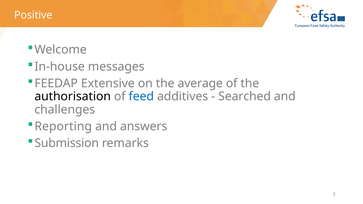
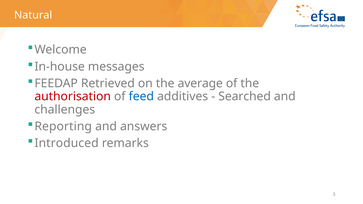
Positive: Positive -> Natural (33, 15)
Extensive: Extensive -> Retrieved (108, 84)
authorisation colour: black -> red (73, 97)
Submission: Submission -> Introduced (67, 143)
